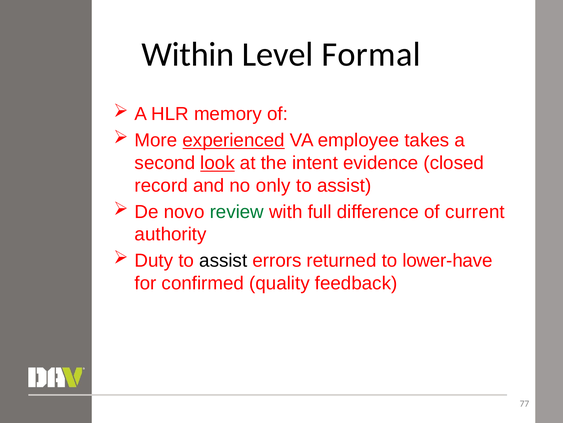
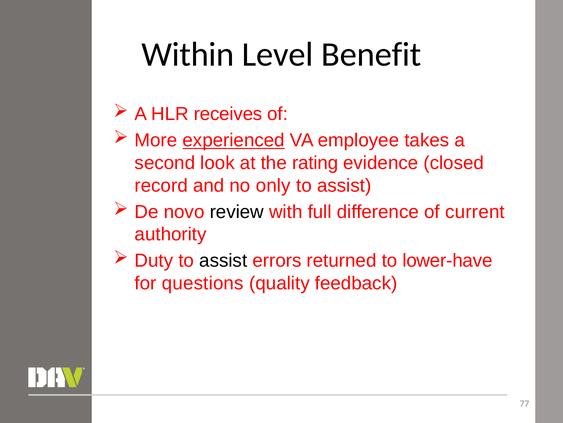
Formal: Formal -> Benefit (371, 55)
memory: memory -> receives (228, 114)
look underline: present -> none (218, 163)
intent: intent -> rating (315, 163)
review colour: green -> black (237, 211)
confirmed: confirmed -> questions (203, 283)
